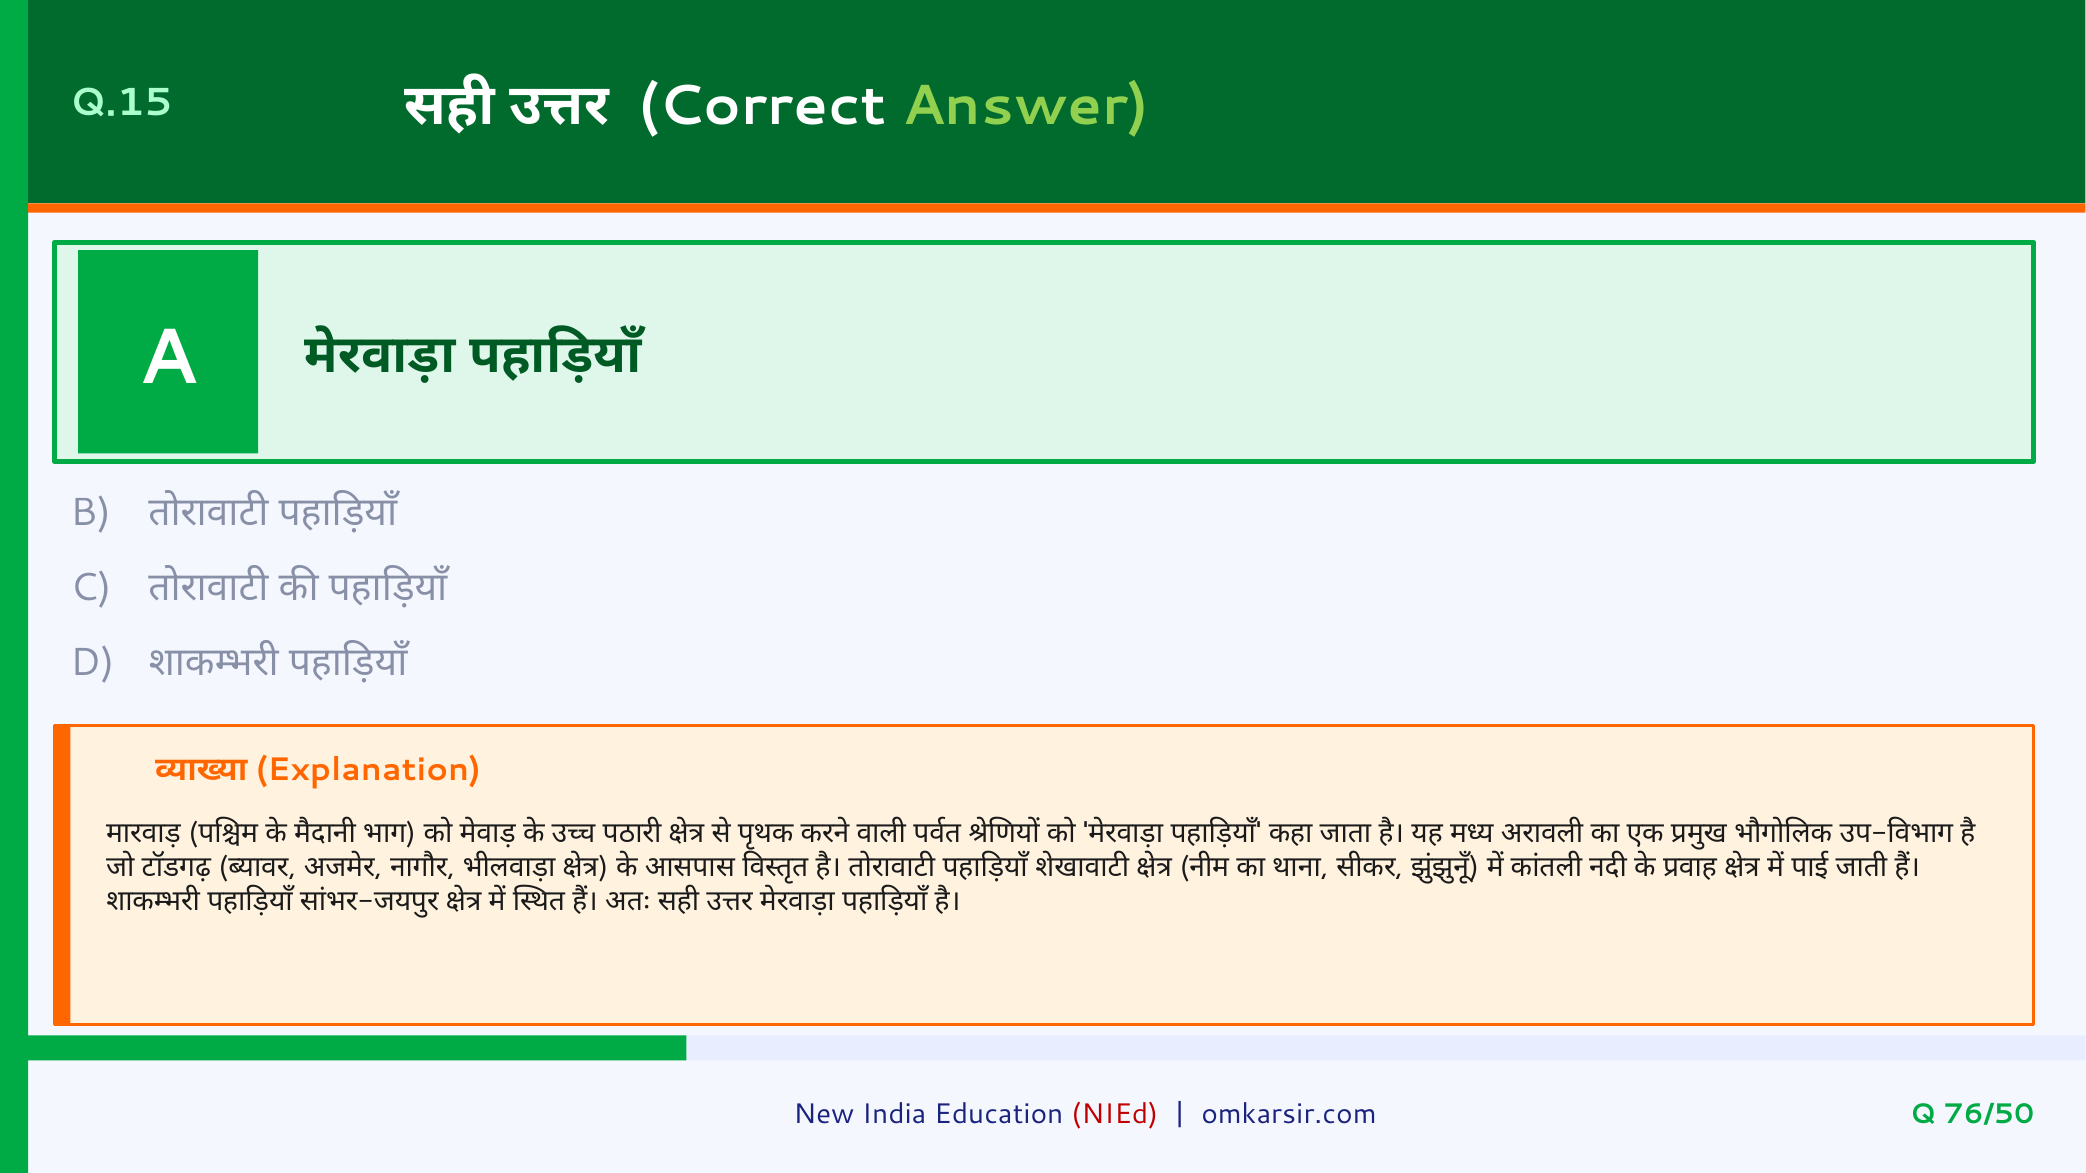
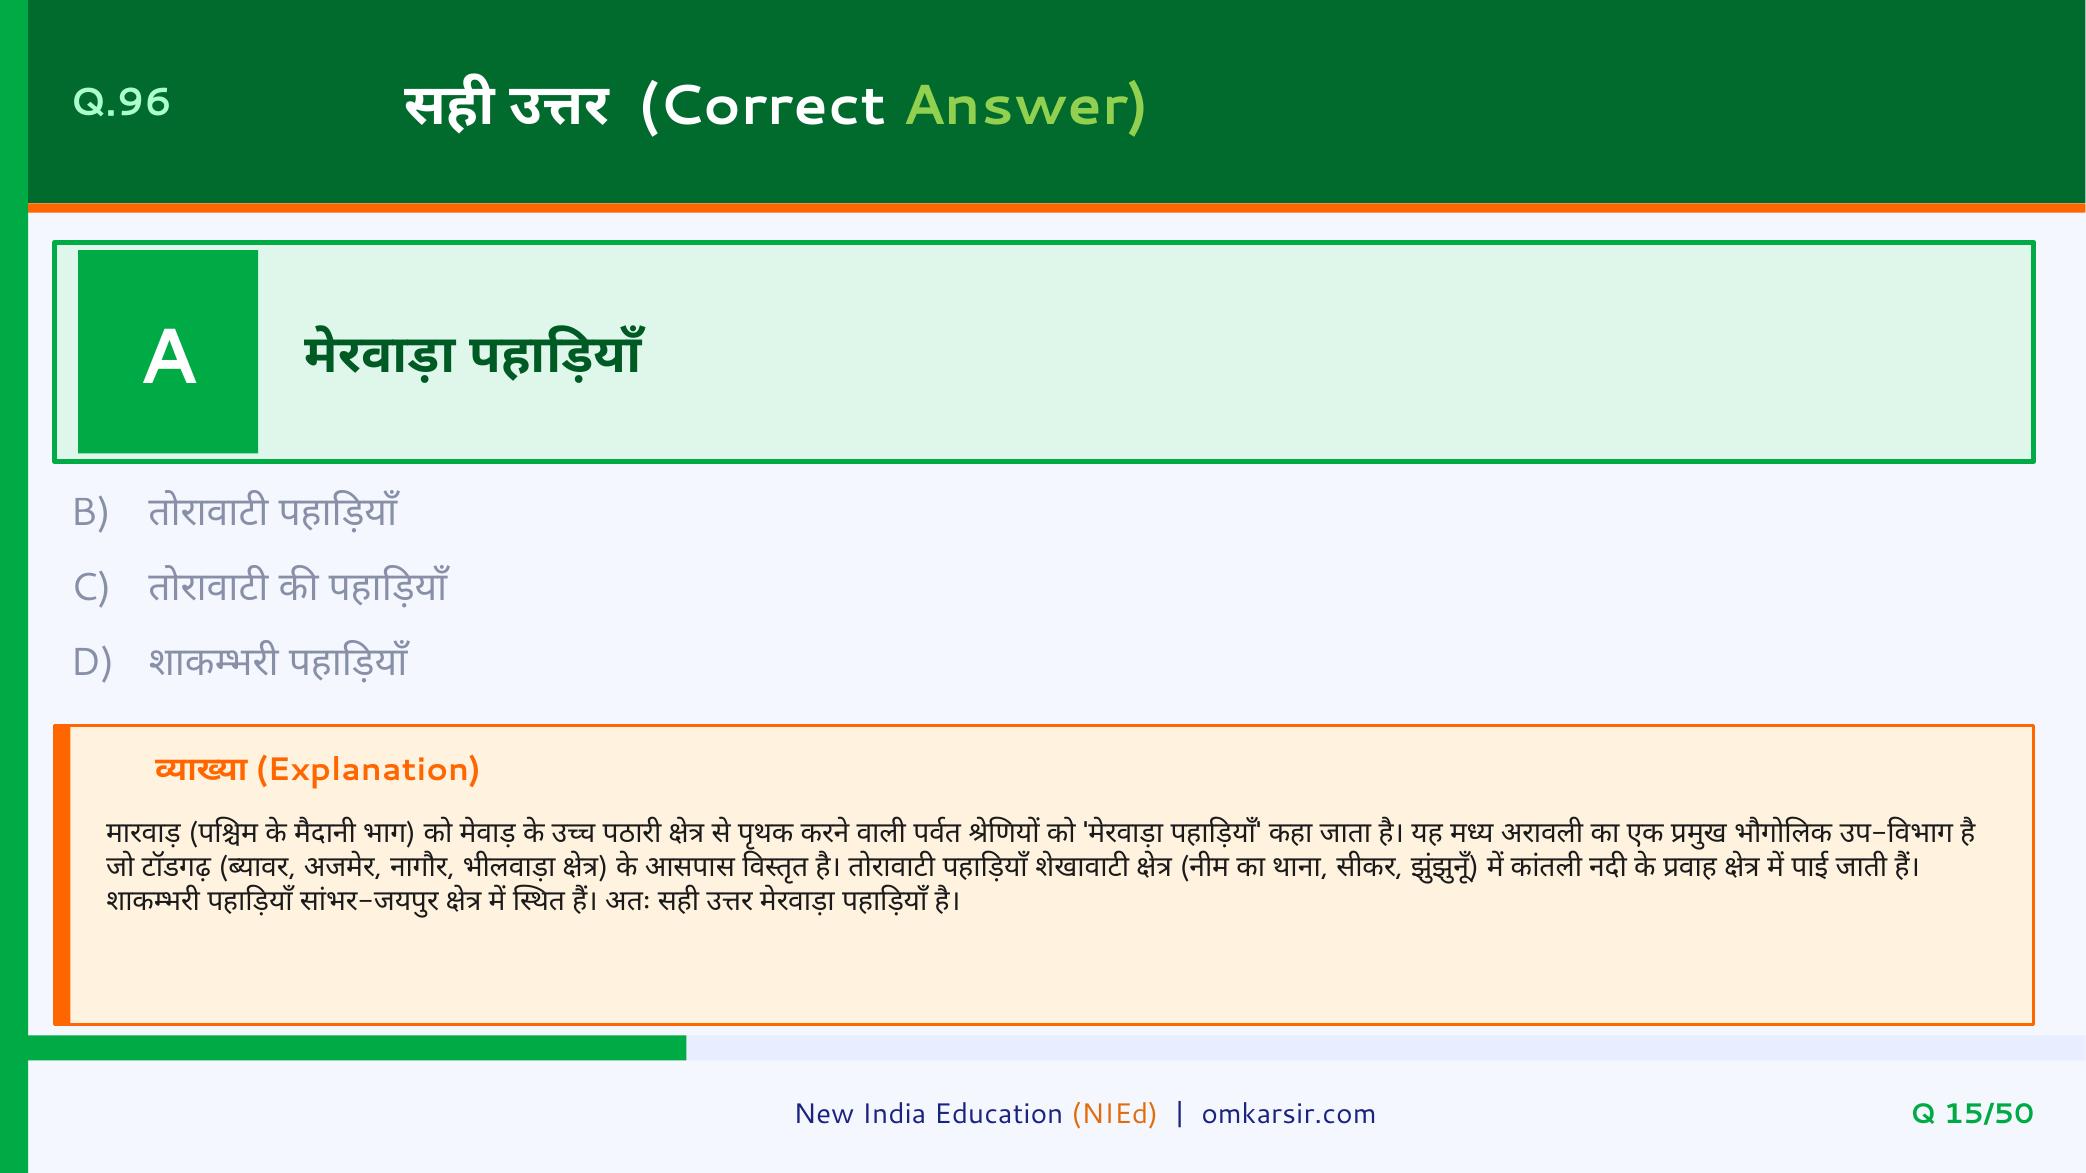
Q.15: Q.15 -> Q.96 (121, 103)
NIEd colour: red -> orange (1115, 1114)
76/50: 76/50 -> 15/50 (1989, 1114)
